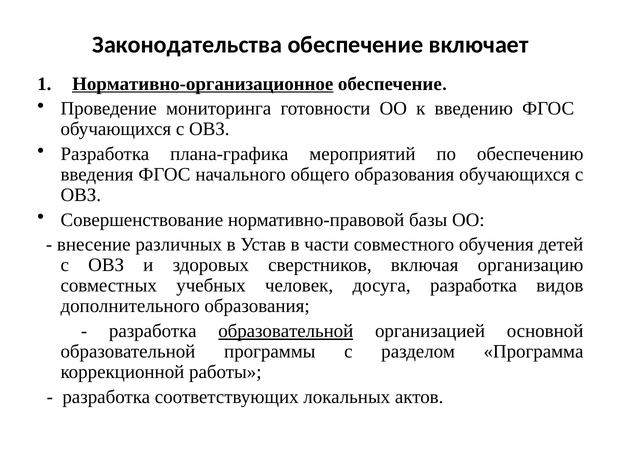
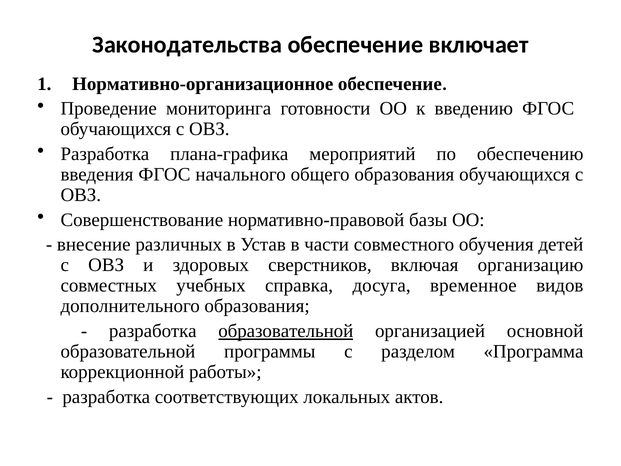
Нормативно-организационное underline: present -> none (203, 84)
человек: человек -> справка (299, 286)
досуга разработка: разработка -> временное (473, 286)
